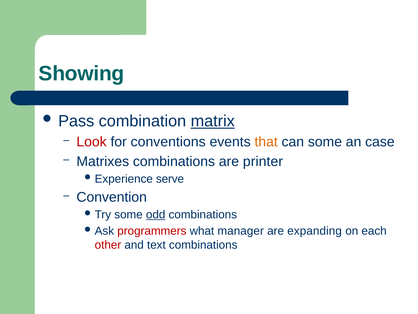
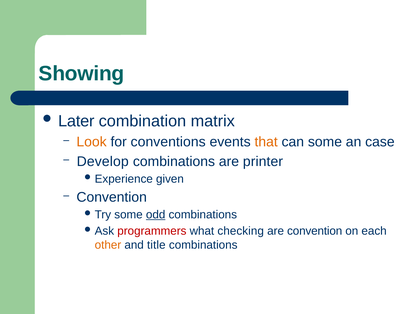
Pass: Pass -> Later (76, 121)
matrix underline: present -> none (213, 121)
Look colour: red -> orange (92, 142)
Matrixes: Matrixes -> Develop (103, 161)
serve: serve -> given (170, 179)
manager: manager -> checking (241, 231)
are expanding: expanding -> convention (315, 231)
other colour: red -> orange (108, 245)
text: text -> title (156, 245)
